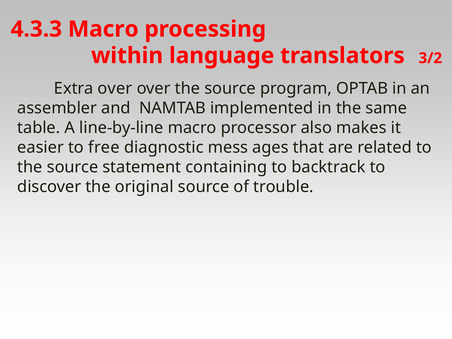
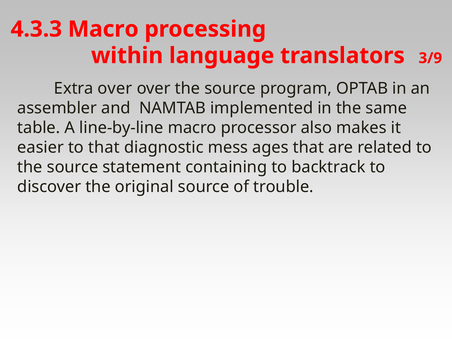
3/2: 3/2 -> 3/9 (430, 58)
to free: free -> that (104, 148)
